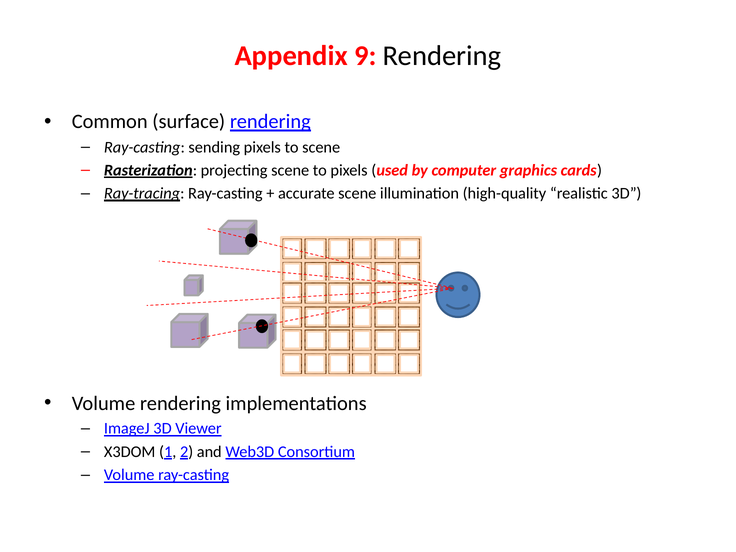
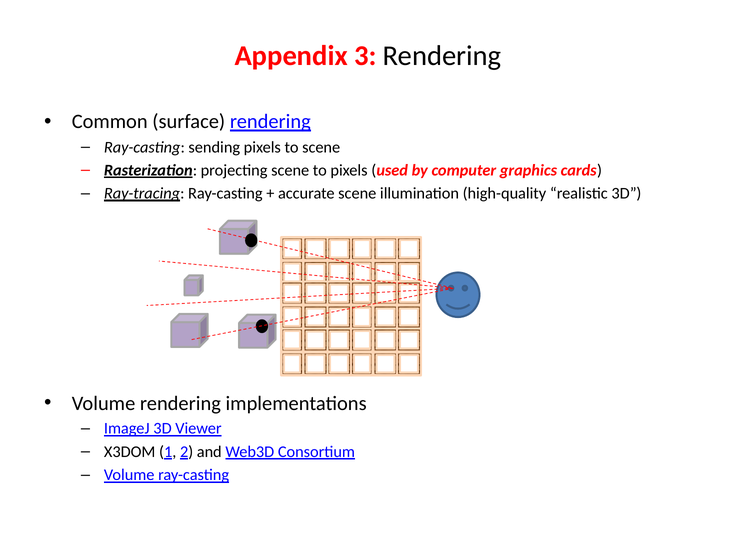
9: 9 -> 3 (365, 56)
